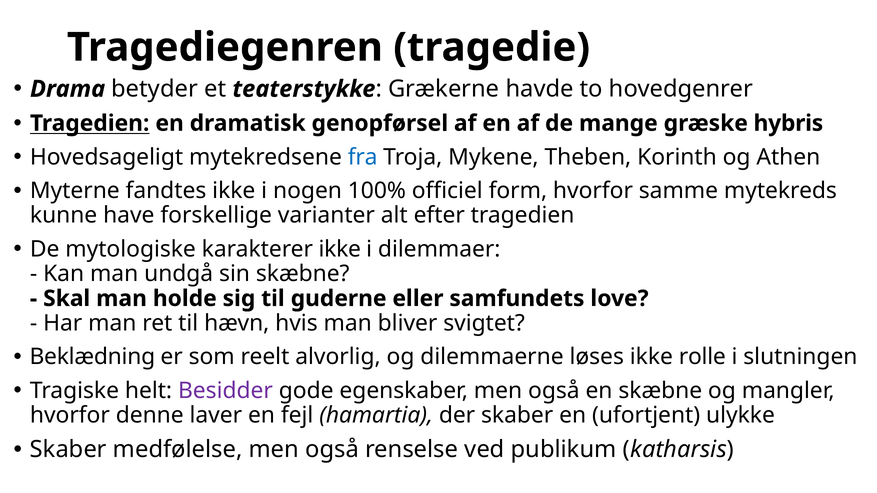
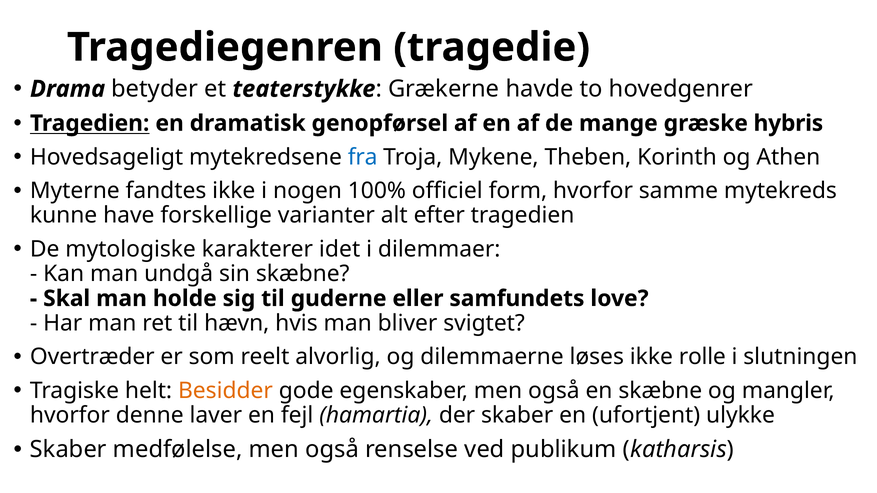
karakterer ikke: ikke -> idet (340, 249)
Beklædning: Beklædning -> Overtræder (92, 357)
Besidder colour: purple -> orange (225, 391)
